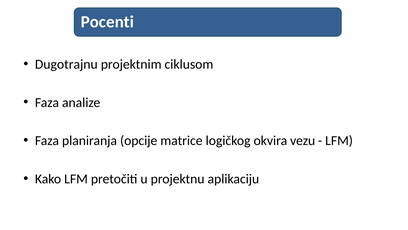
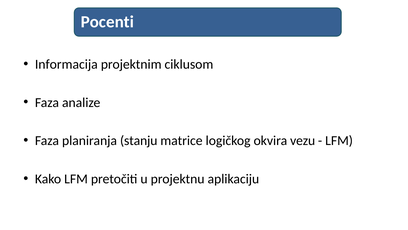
Dugotrajnu: Dugotrajnu -> Informacija (66, 64)
opcije: opcije -> stanju (139, 140)
